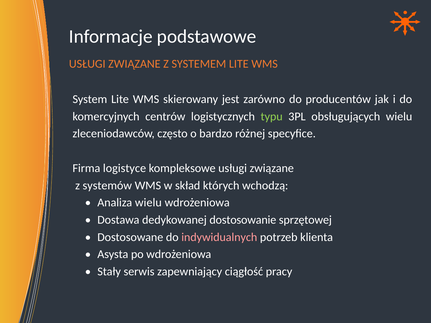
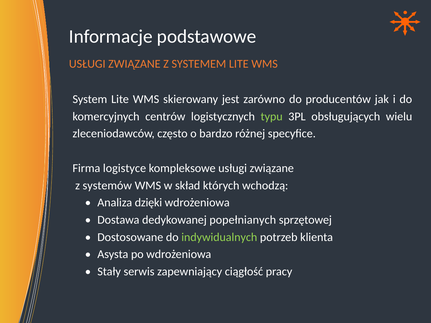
Analiza wielu: wielu -> dzięki (148, 203)
dostosowanie: dostosowanie -> popełnianych (243, 220)
indywidualnych colour: pink -> light green (219, 237)
